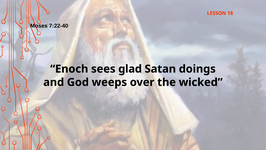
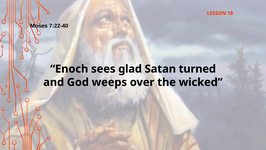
doings: doings -> turned (197, 69)
